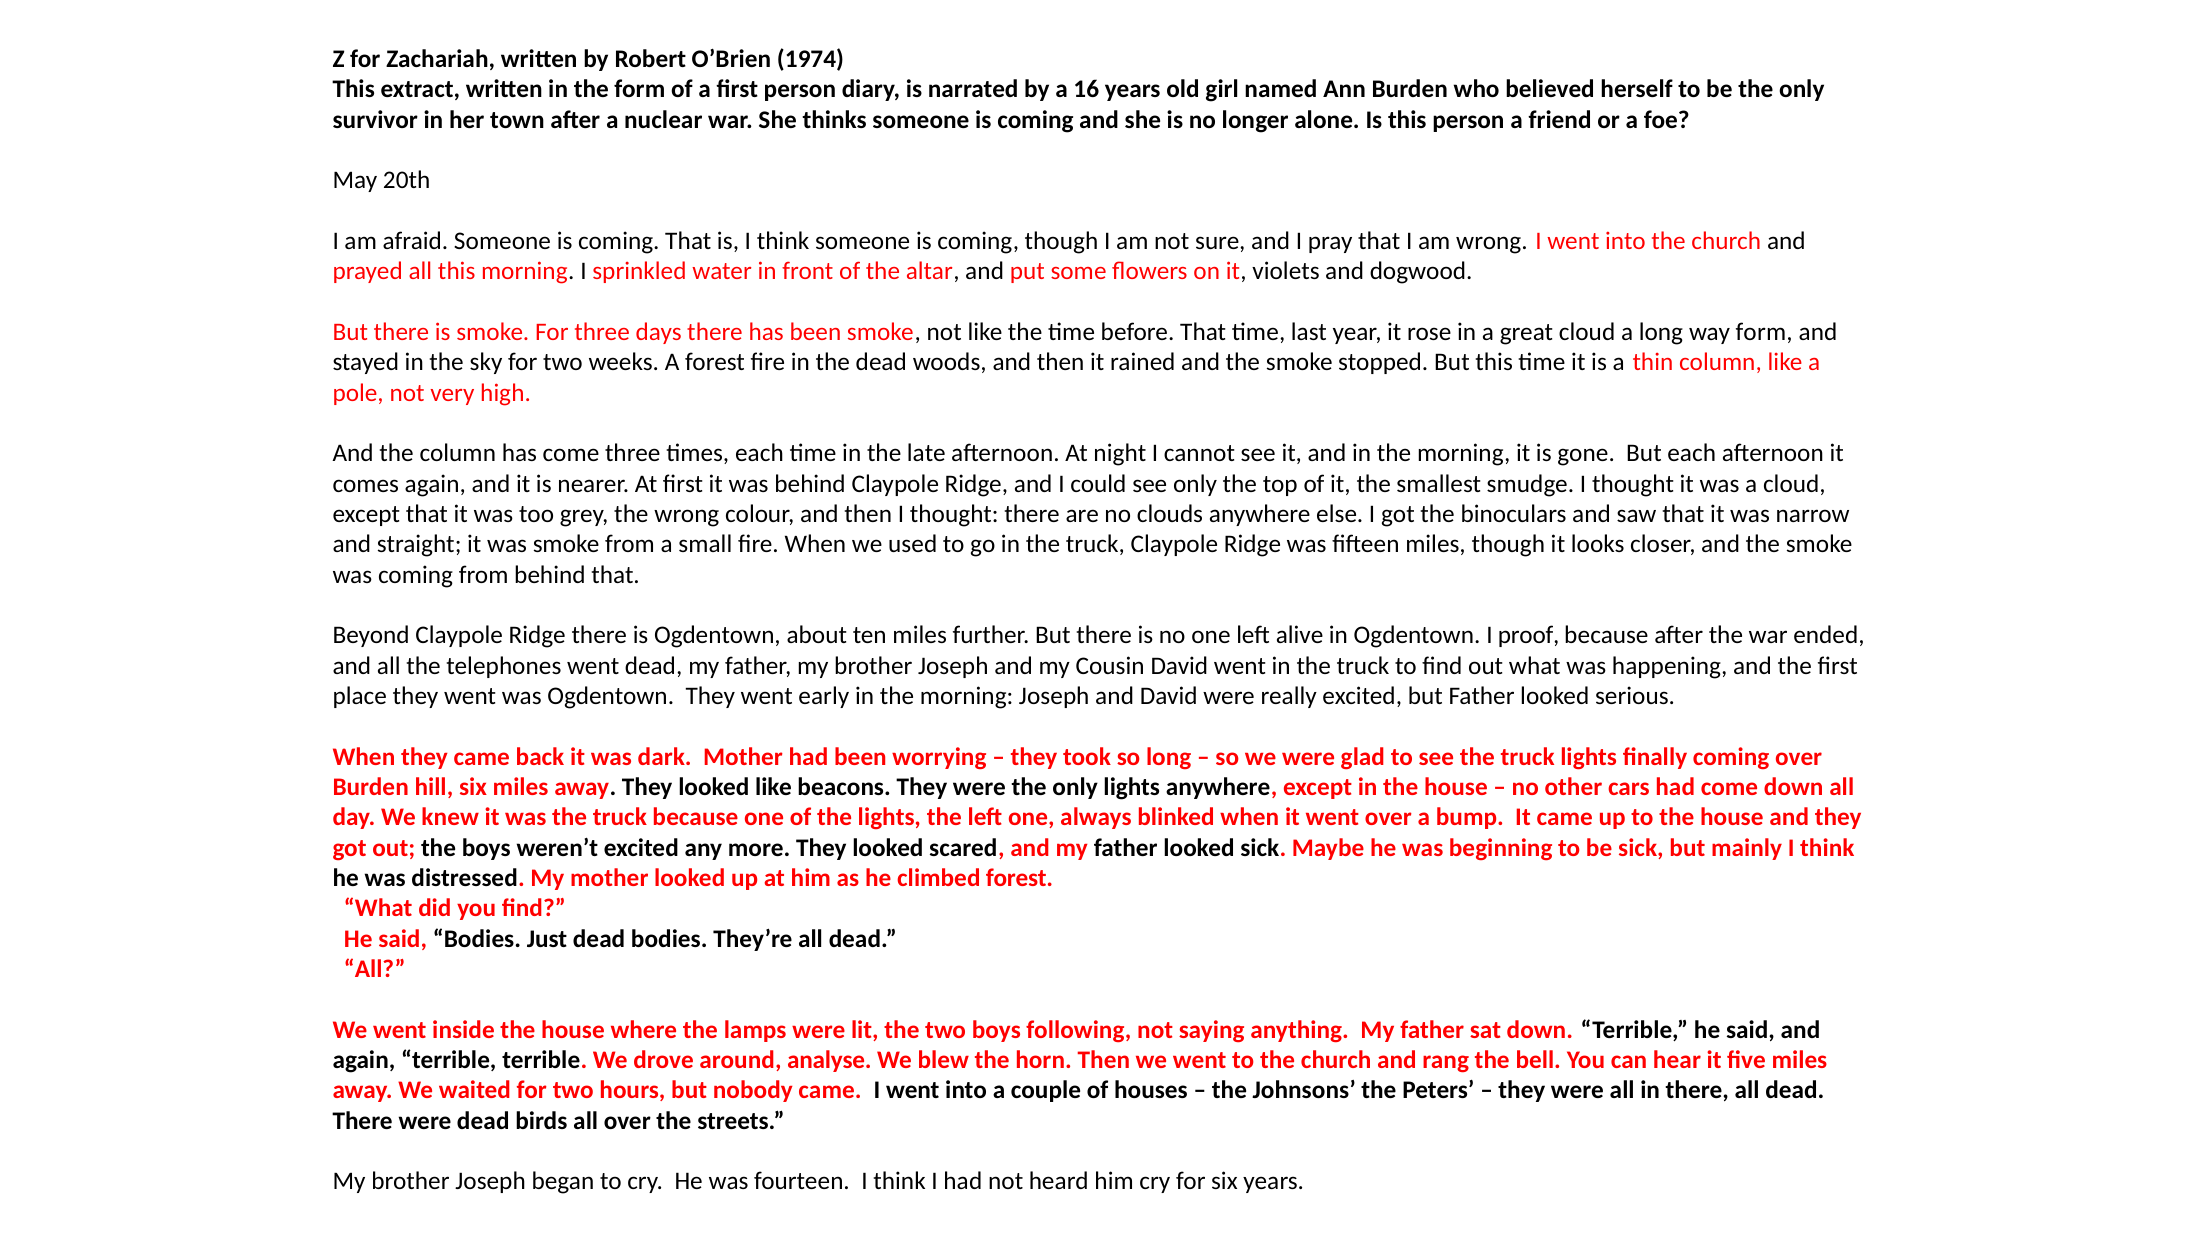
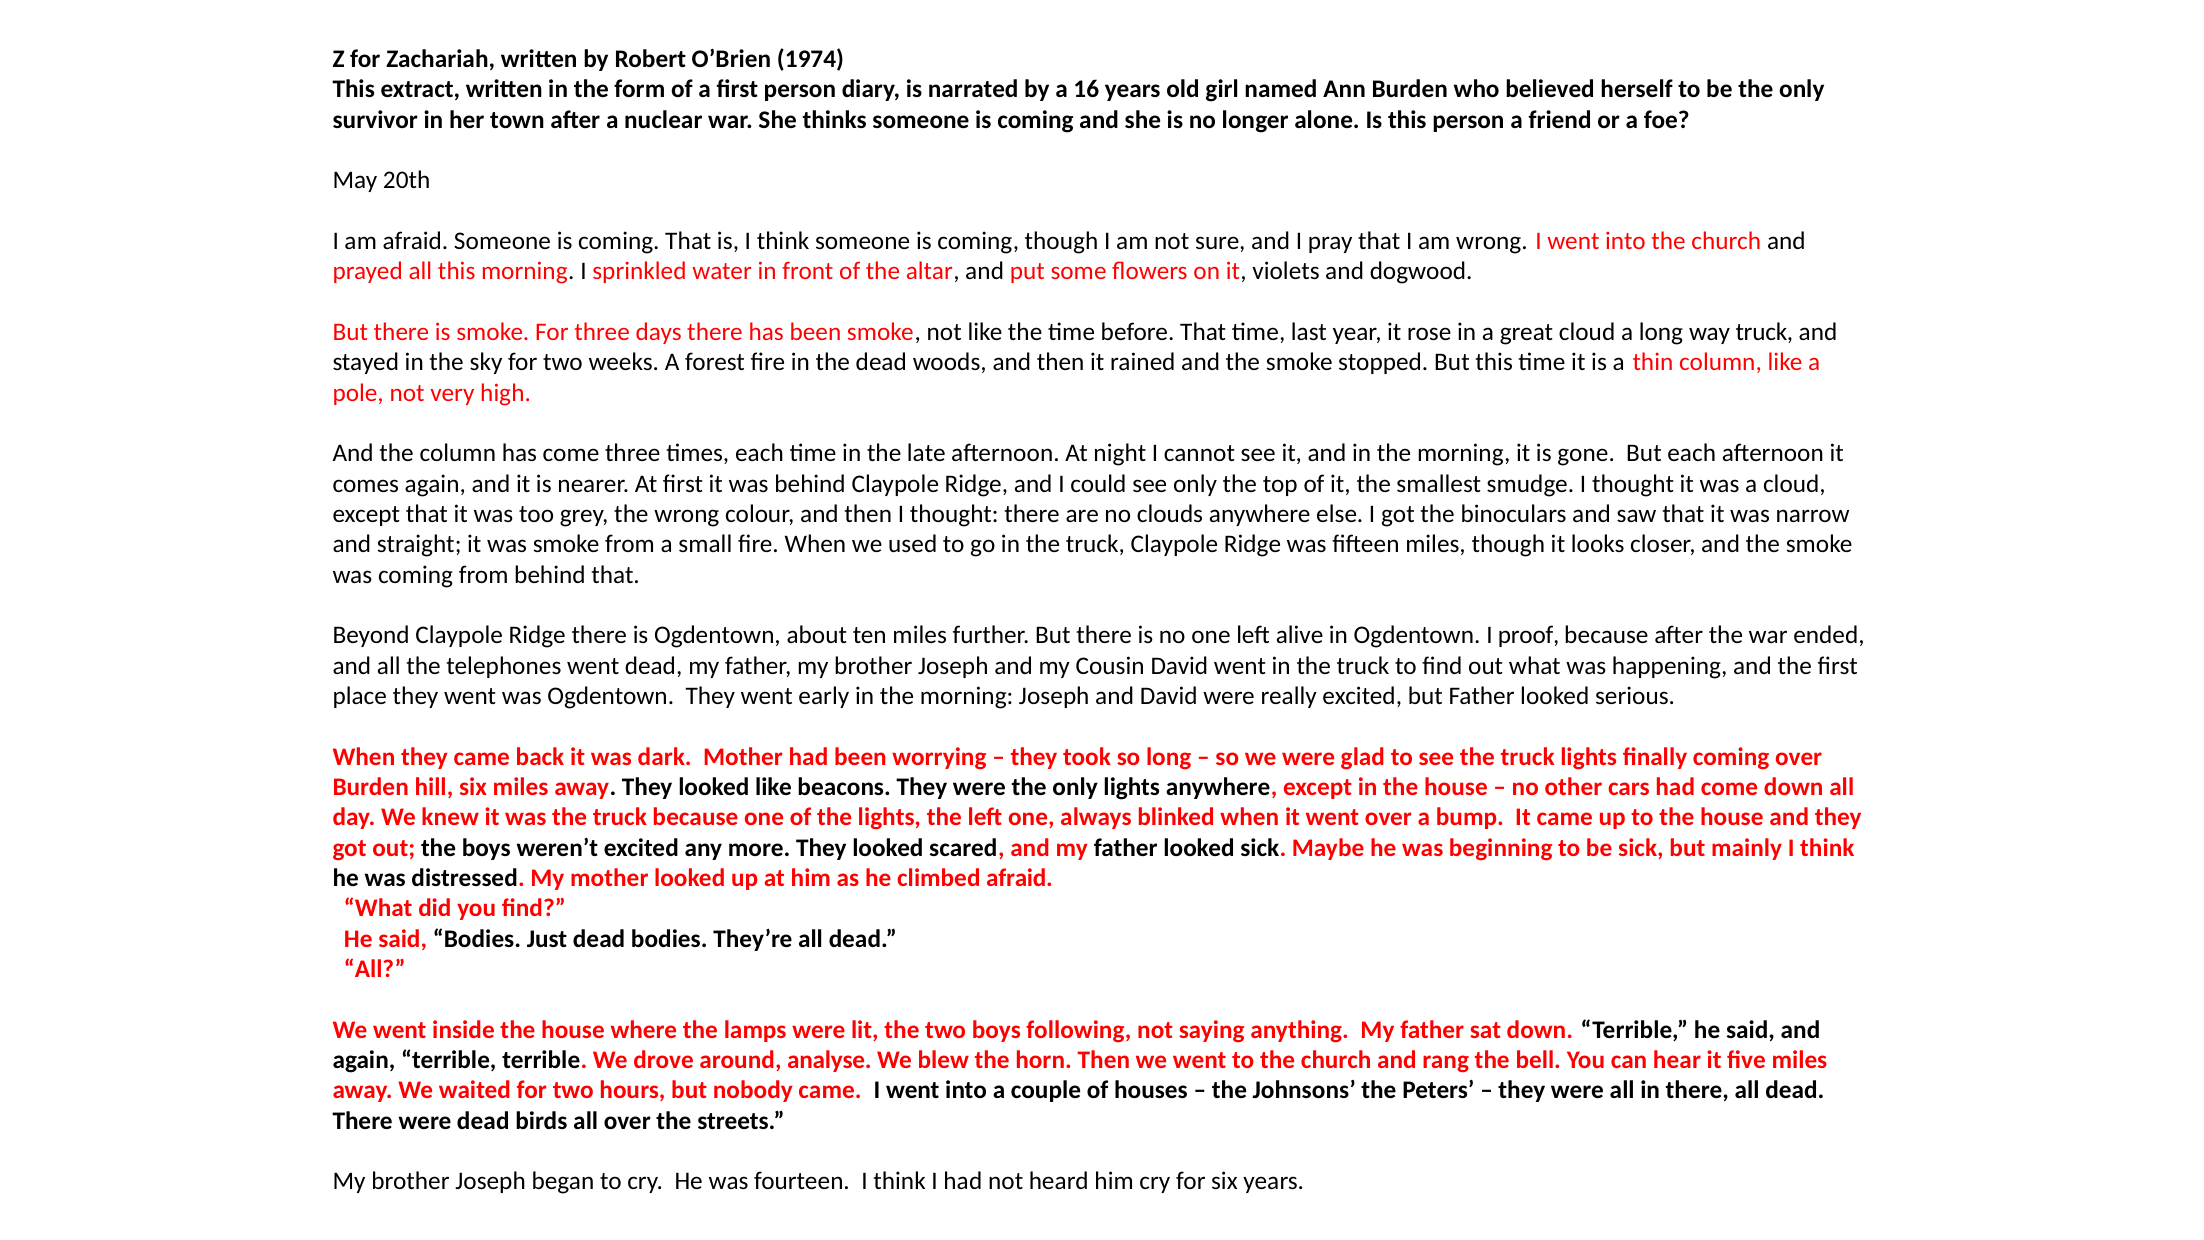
way form: form -> truck (1764, 332)
climbed forest: forest -> afraid (1020, 878)
